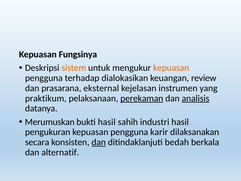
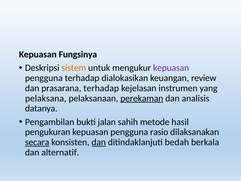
kepuasan colour: orange -> purple (171, 68)
prasarana eksternal: eksternal -> terhadap (101, 88)
praktikum: praktikum -> pelaksana (46, 98)
analisis underline: present -> none (196, 98)
Merumuskan: Merumuskan -> Pengambilan (50, 122)
bukti hasil: hasil -> jalan (107, 122)
industri: industri -> metode (155, 122)
karir: karir -> rasio (159, 132)
secara underline: none -> present (37, 142)
